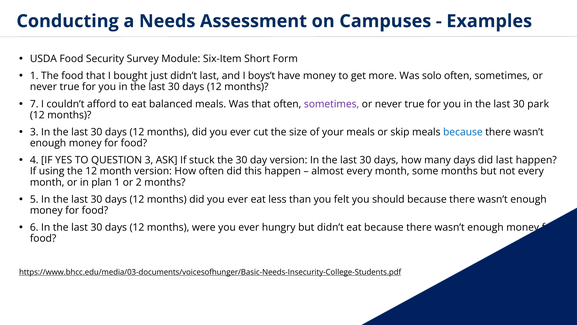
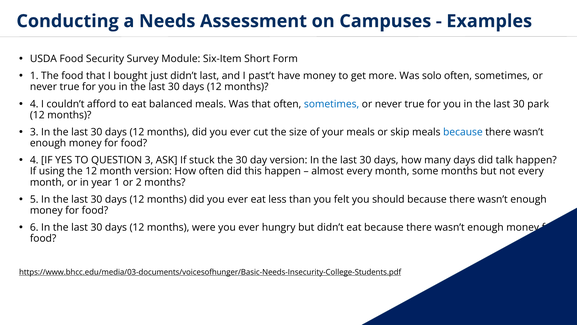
boys’t: boys’t -> past’t (261, 76)
7: 7 -> 4 (34, 104)
sometimes colour: purple -> blue (332, 104)
did last: last -> talk (504, 160)
plan: plan -> year (102, 182)
